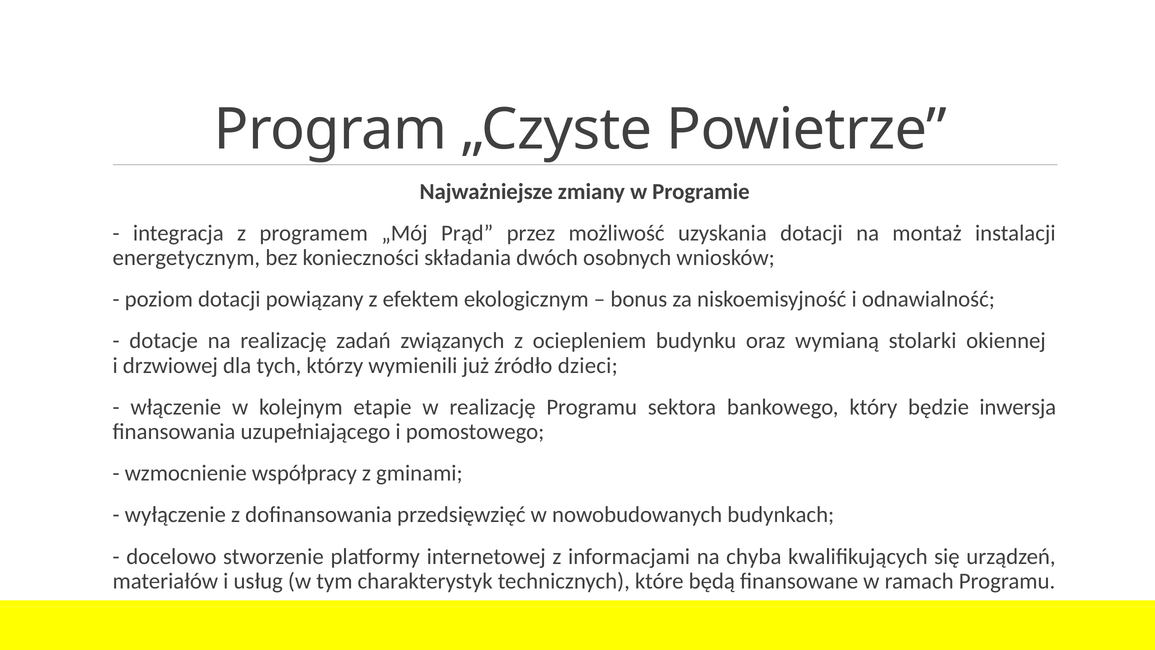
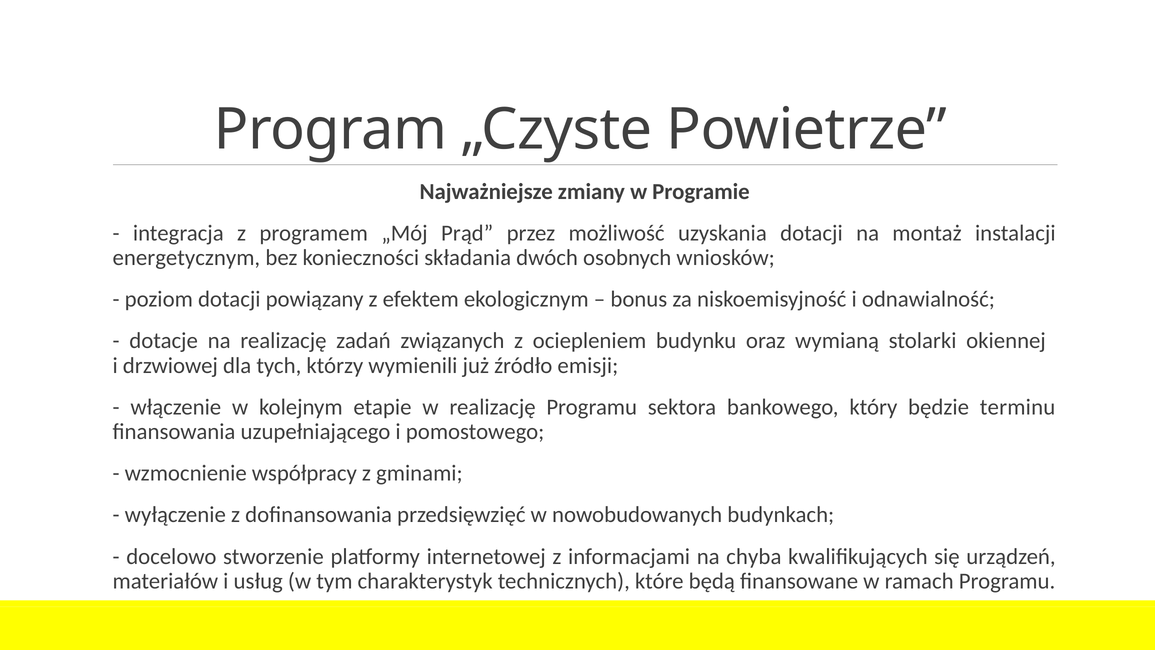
dzieci: dzieci -> emisji (588, 365)
inwersja: inwersja -> terminu (1018, 407)
